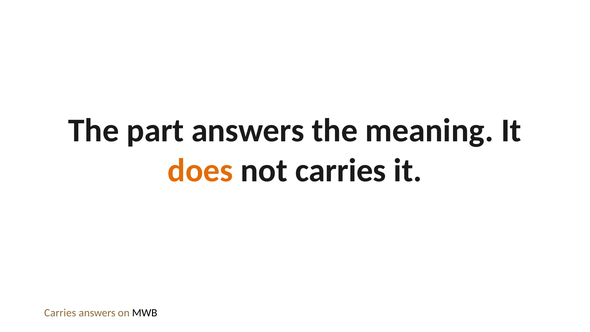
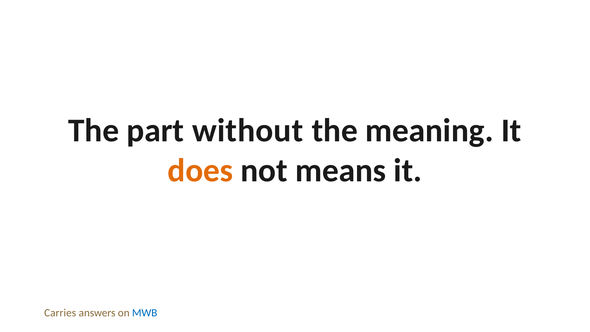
part answers: answers -> without (248, 131)
not carries: carries -> means (341, 170)
MWB colour: black -> blue (145, 313)
